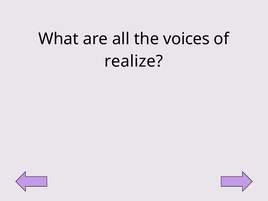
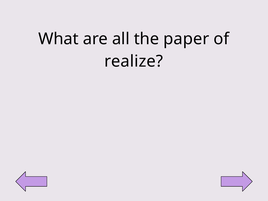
voices: voices -> paper (186, 39)
